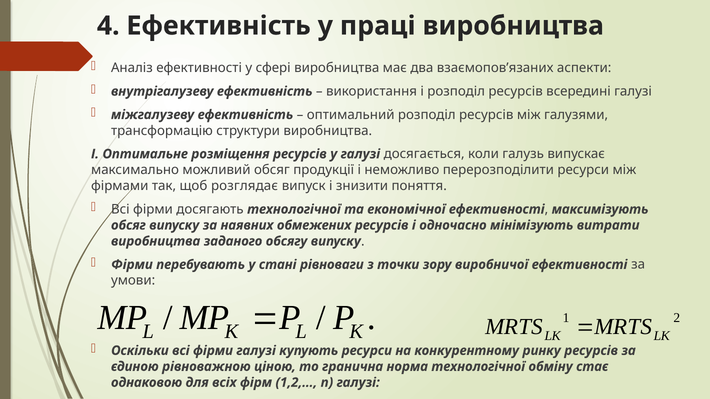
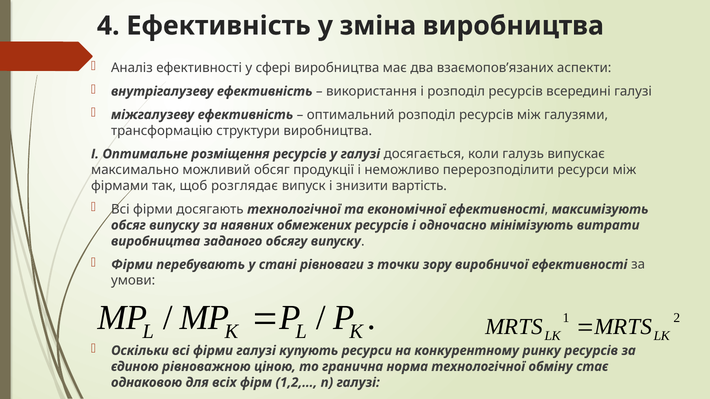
праці: праці -> зміна (378, 26)
поняття: поняття -> вартість (419, 186)
